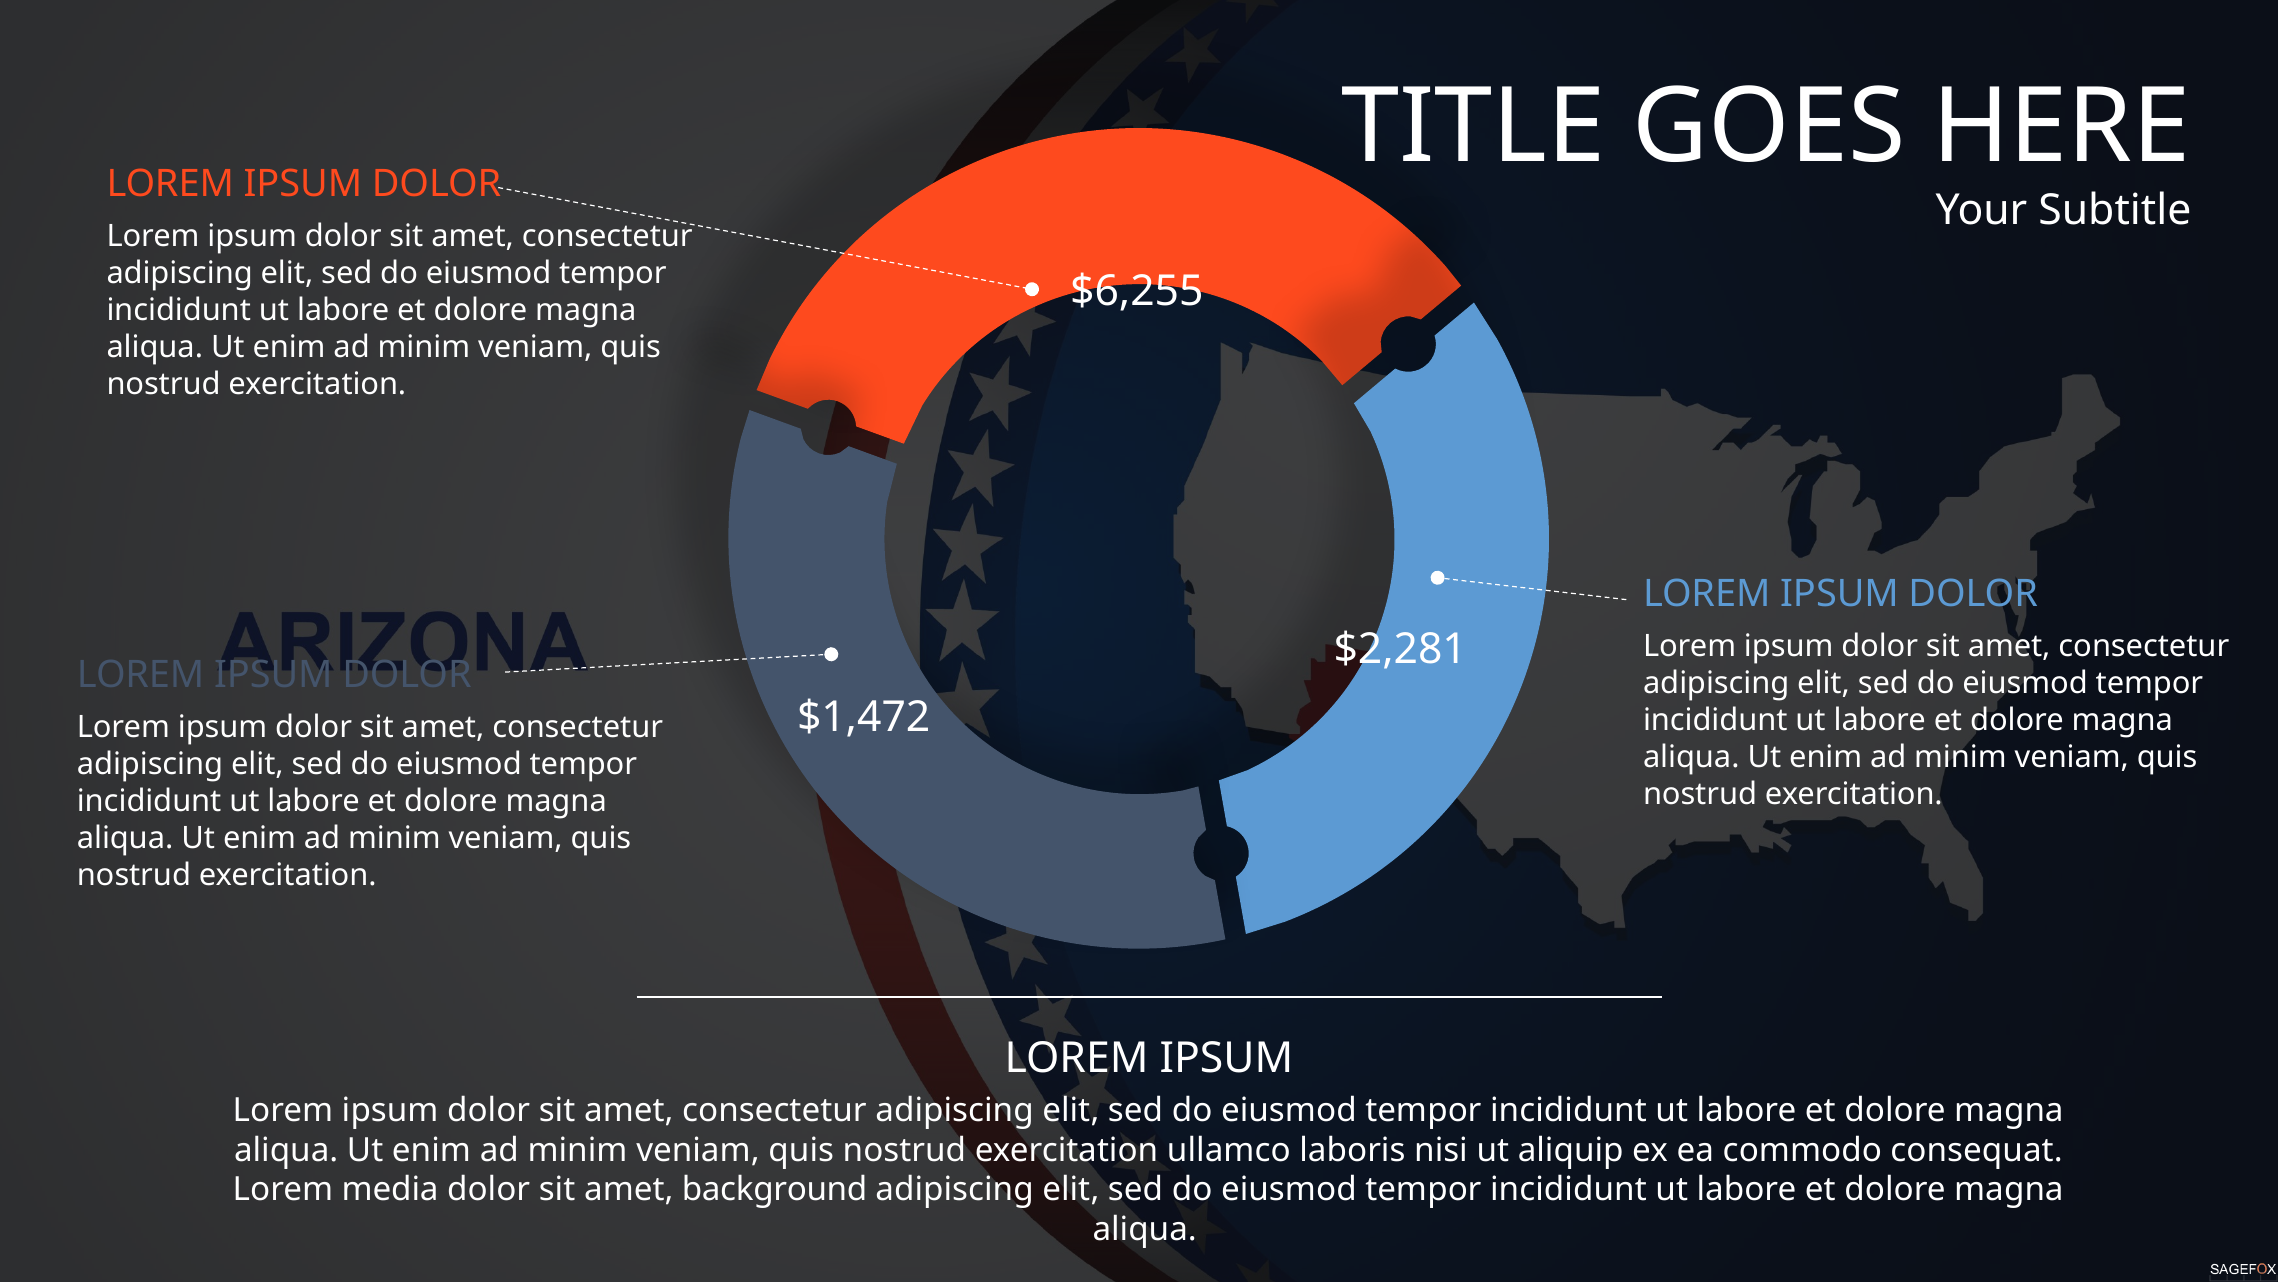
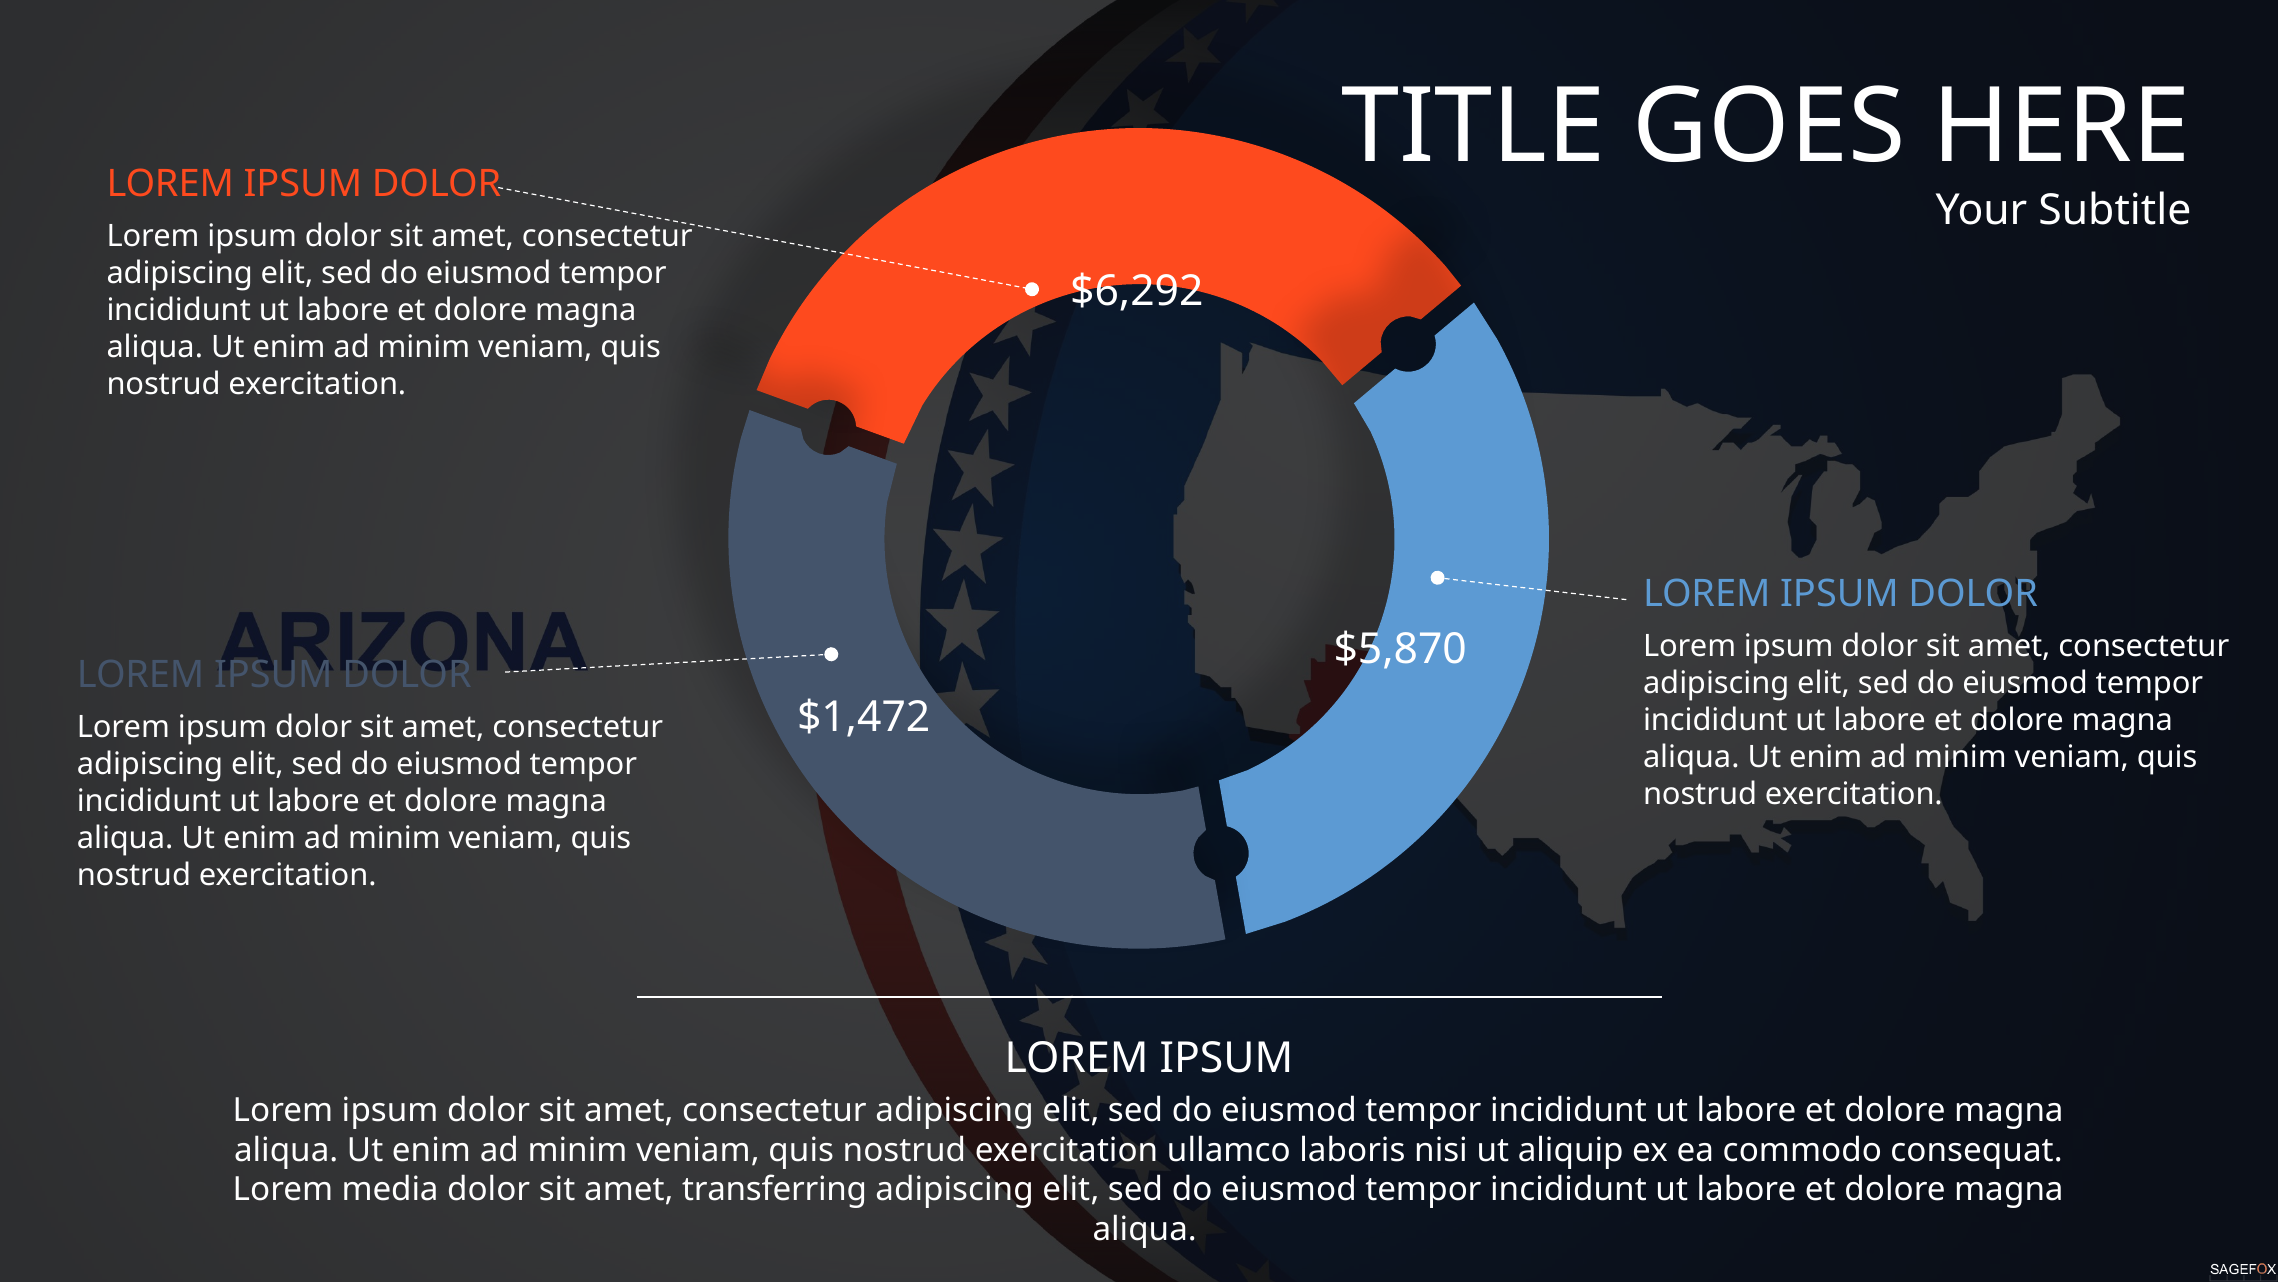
$6,255: $6,255 -> $6,292 (1137, 292)
$2,281: $2,281 -> $5,870 (1400, 649)
background: background -> transferring (775, 1189)
